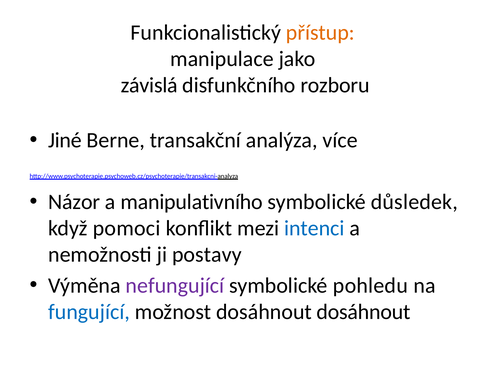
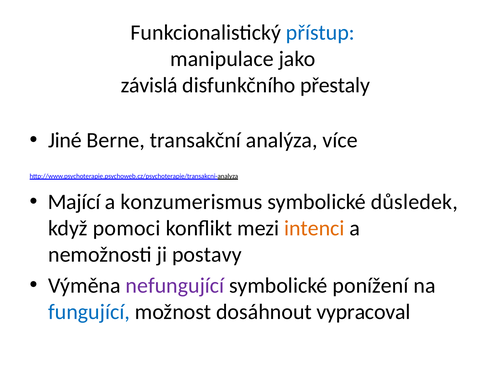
přístup colour: orange -> blue (320, 32)
rozboru: rozboru -> přestaly (335, 85)
Názor: Názor -> Mající (74, 202)
manipulativního: manipulativního -> konzumerismus (191, 202)
intenci colour: blue -> orange (314, 228)
pohledu: pohledu -> ponížení (371, 285)
dosáhnout dosáhnout: dosáhnout -> vypracoval (363, 311)
